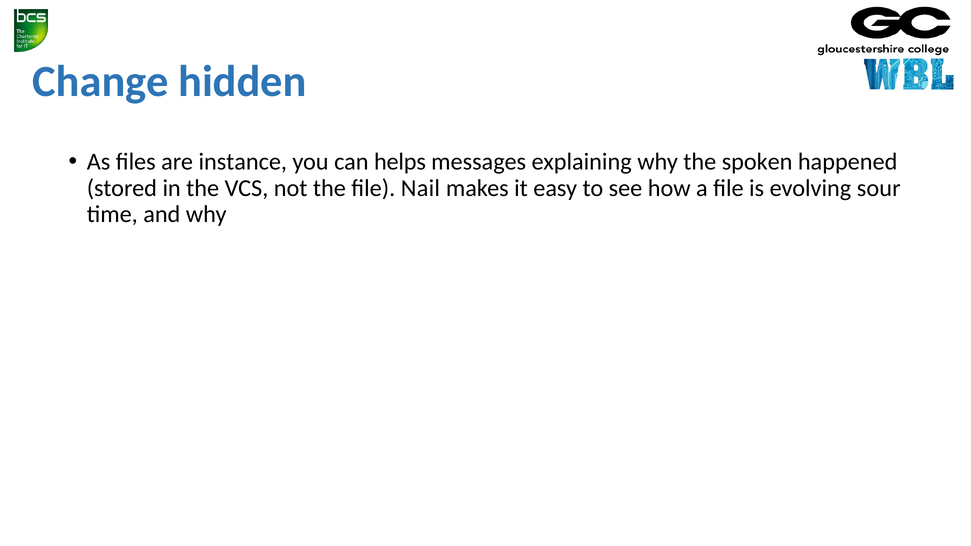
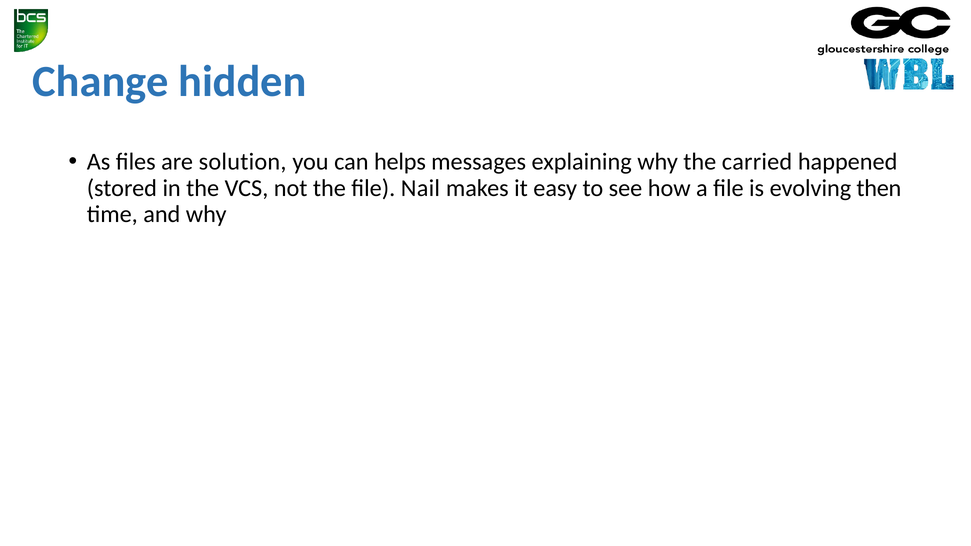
instance: instance -> solution (243, 162)
spoken: spoken -> carried (757, 162)
sour: sour -> then (879, 188)
